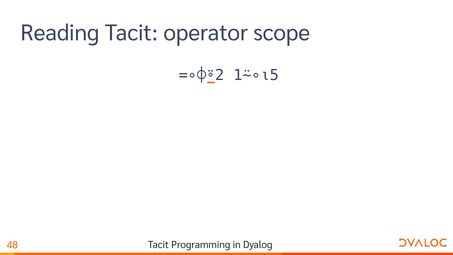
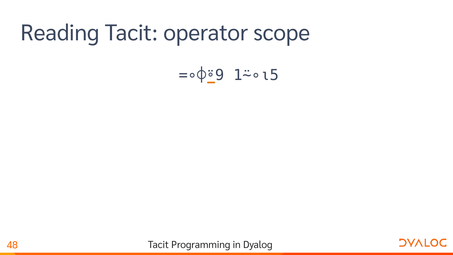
=∘⌽⍤2: =∘⌽⍤2 -> =∘⌽⍤9 (202, 75)
